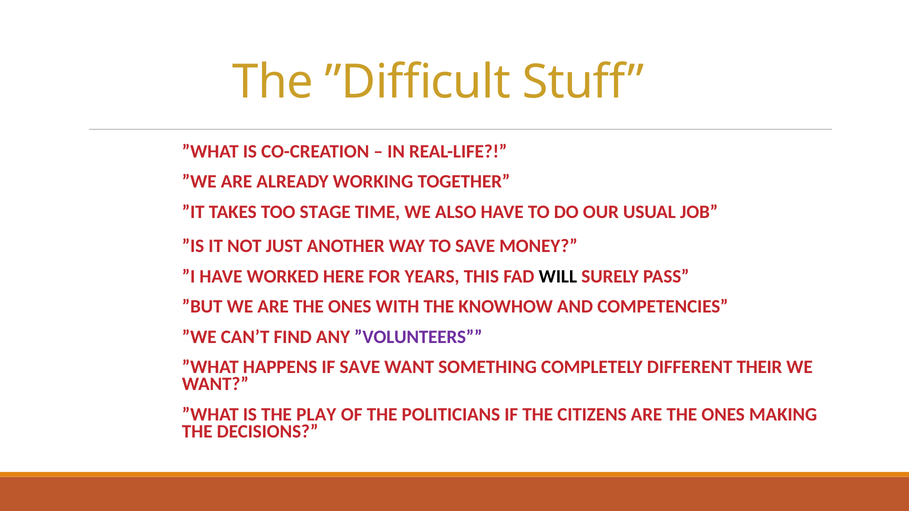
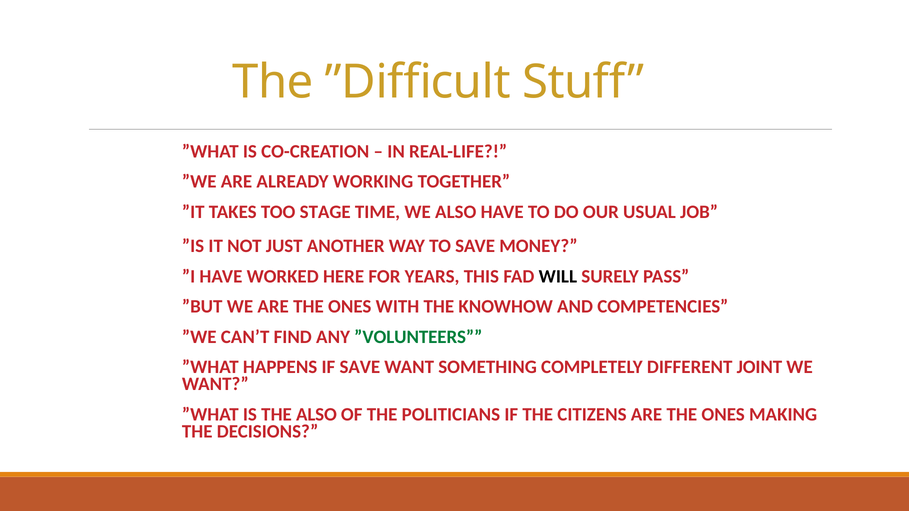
”VOLUNTEERS colour: purple -> green (418, 337)
THEIR: THEIR -> JOINT (759, 367)
THE PLAY: PLAY -> ALSO (316, 415)
